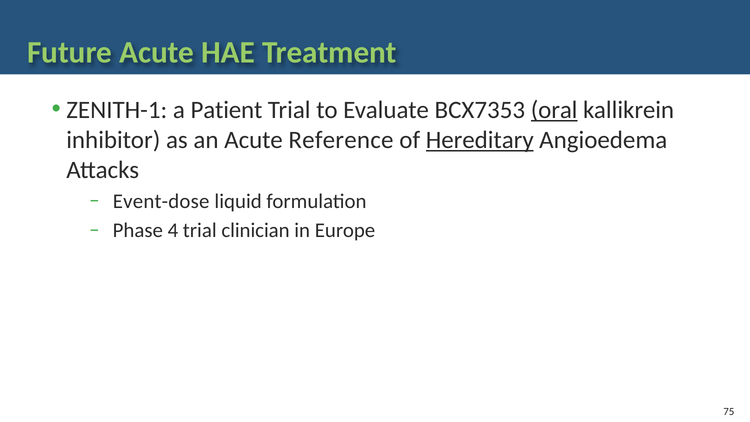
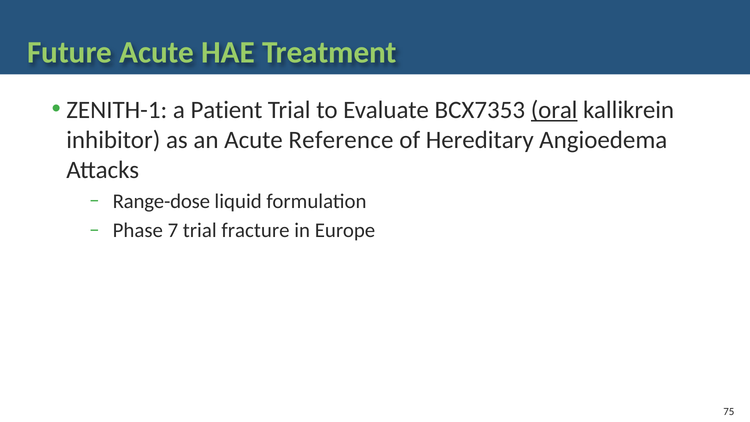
Hereditary underline: present -> none (480, 140)
Event-dose: Event-dose -> Range-dose (161, 201)
4: 4 -> 7 (173, 230)
clinician: clinician -> fracture (255, 230)
